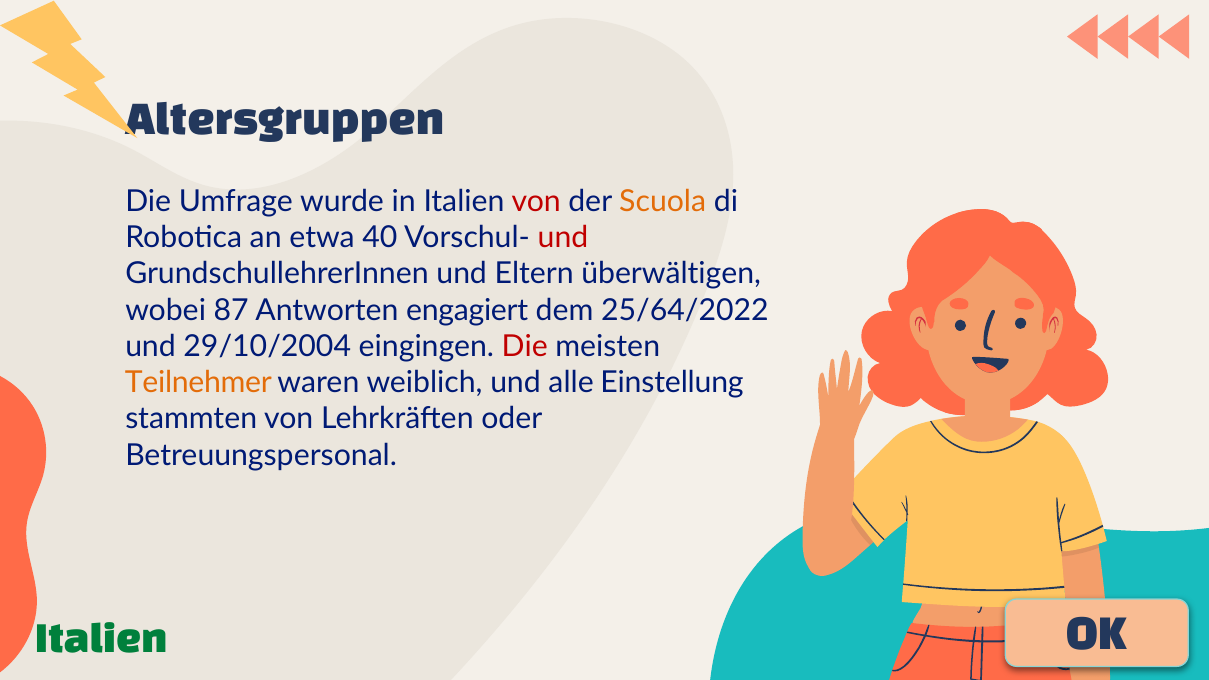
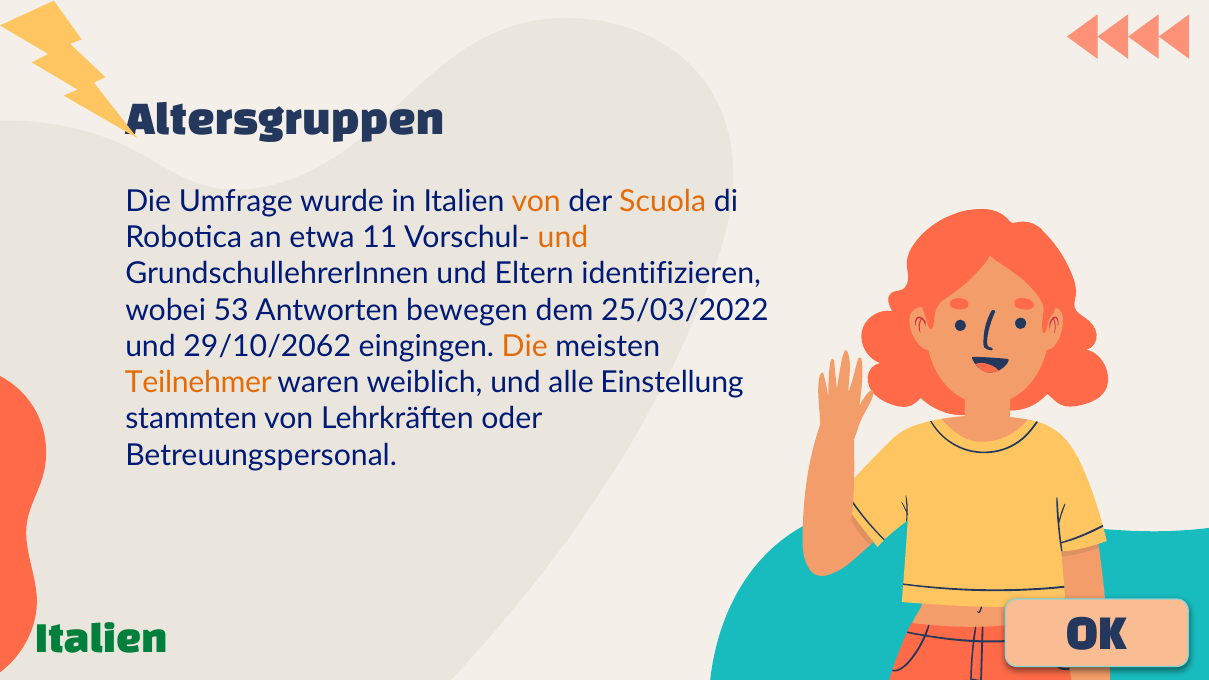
von colour: red -> orange (536, 201)
40: 40 -> 11 (380, 238)
und colour: red -> orange (563, 238)
überwältigen: überwältigen -> identifizieren (671, 274)
87: 87 -> 53 (231, 310)
engagiert: engagiert -> bewegen (467, 310)
25/64/2022: 25/64/2022 -> 25/03/2022 (685, 310)
29/10/2004: 29/10/2004 -> 29/10/2062 (267, 347)
Die colour: red -> orange (525, 347)
